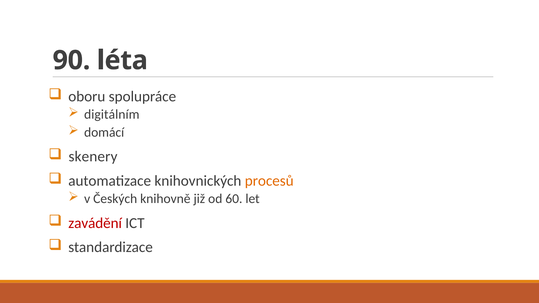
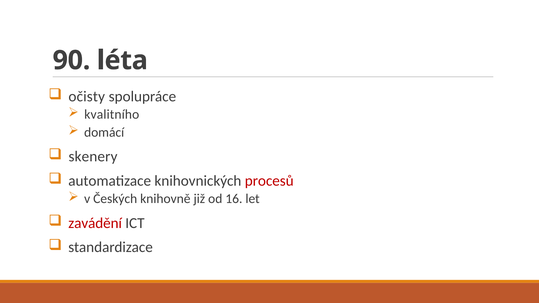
oboru: oboru -> očisty (87, 97)
digitálním: digitálním -> kvalitního (112, 114)
procesů colour: orange -> red (269, 181)
60: 60 -> 16 (234, 199)
